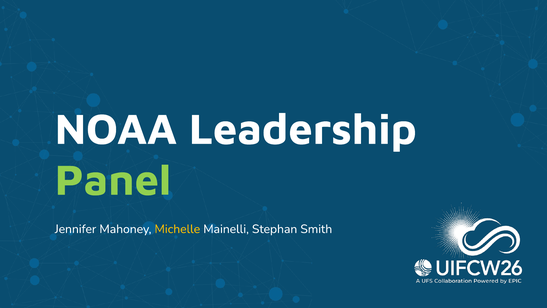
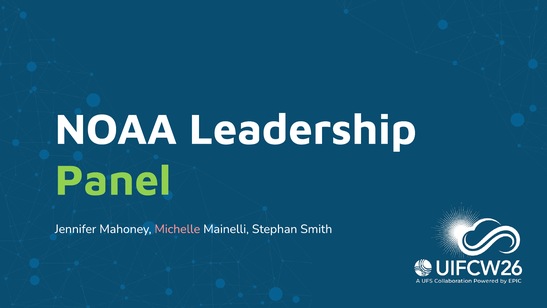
Michelle colour: yellow -> pink (177, 229)
